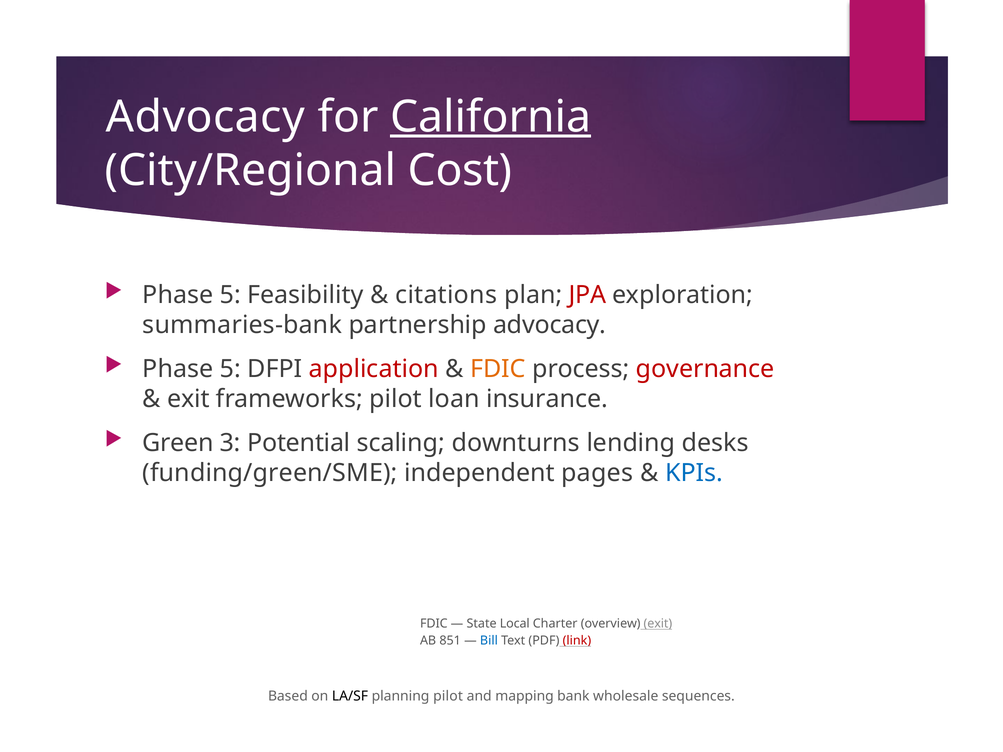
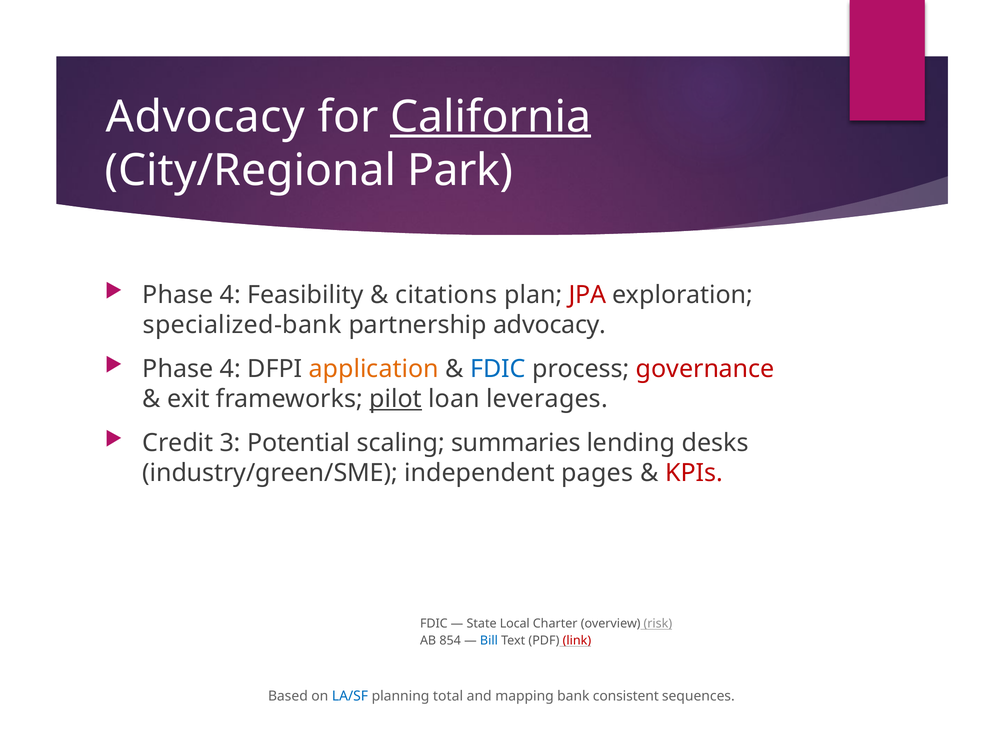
Cost: Cost -> Park (460, 170)
5: 5 -> 4 (230, 295)
summaries‑bank: summaries‑bank -> specialized‑bank (242, 325)
5: 5 -> 4 (230, 369)
application colour: red -> orange (374, 369)
FDIC colour: orange -> blue (498, 369)
pilot underline: none -> present (396, 399)
insurance: insurance -> leverages (547, 399)
Green: Green -> Credit (178, 443)
downturns: downturns -> summaries (516, 443)
funding/green/SME: funding/green/SME -> industry/green/SME (270, 473)
KPIs colour: blue -> red (694, 473)
overview exit: exit -> risk (658, 624)
851: 851 -> 854 (450, 641)
LA/SF colour: black -> blue (350, 696)
planning pilot: pilot -> total (448, 696)
wholesale: wholesale -> consistent (626, 696)
